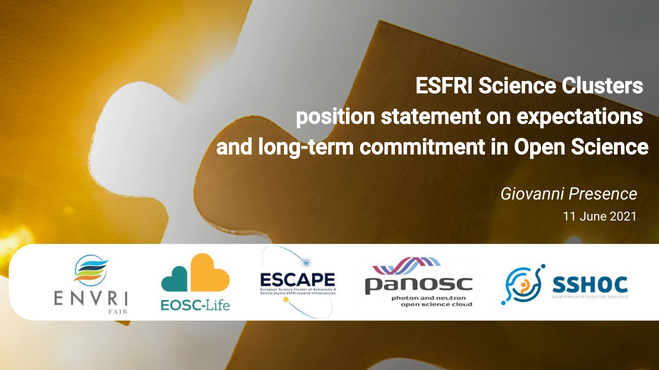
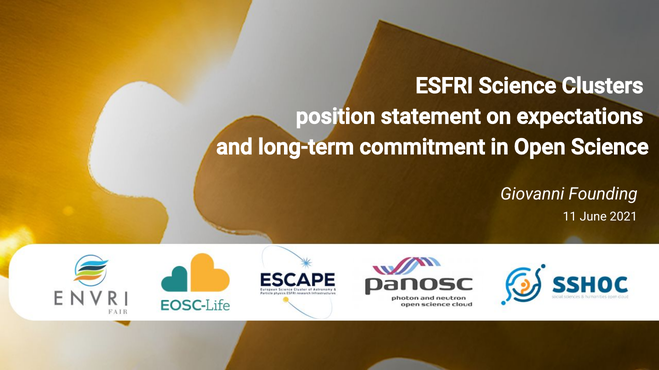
Presence: Presence -> Founding (603, 194)
